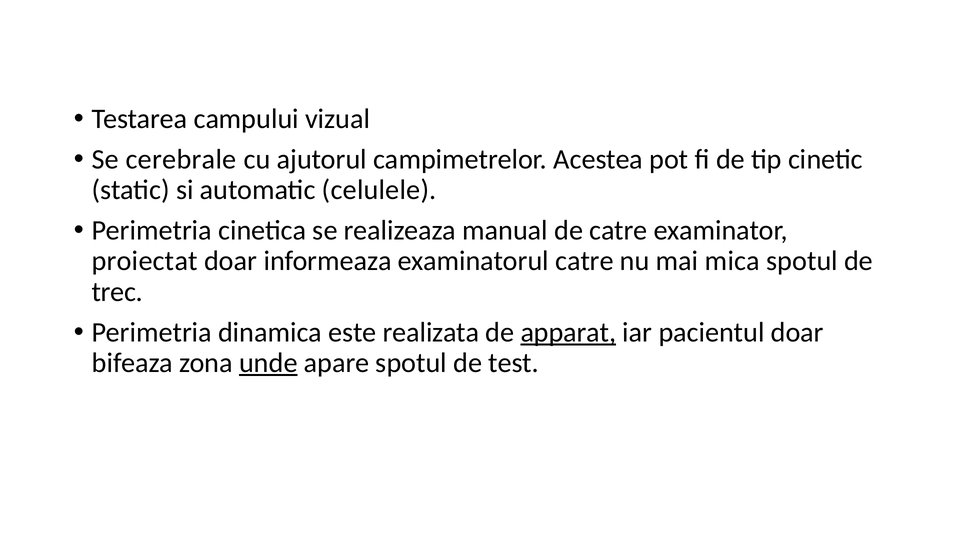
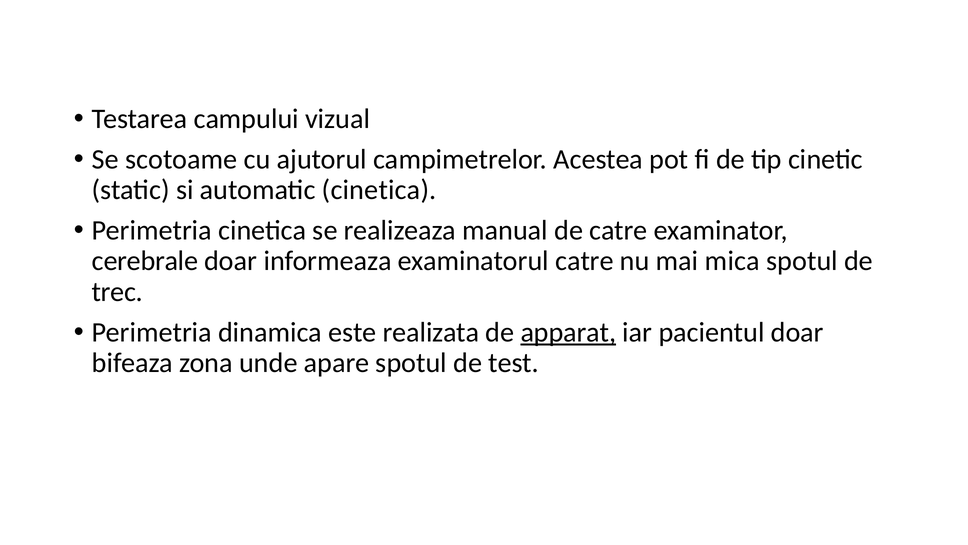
cerebrale: cerebrale -> scotoame (181, 159)
automatic celulele: celulele -> cinetica (379, 190)
proiectat: proiectat -> cerebrale (145, 261)
unde underline: present -> none (268, 363)
